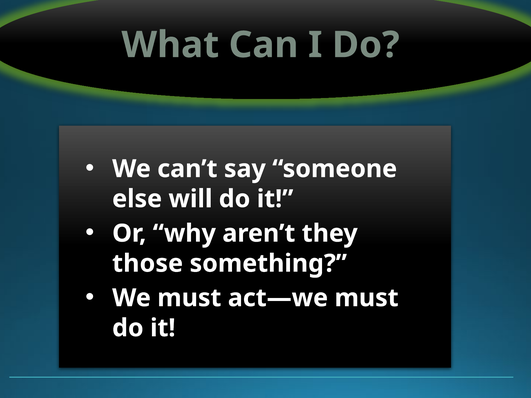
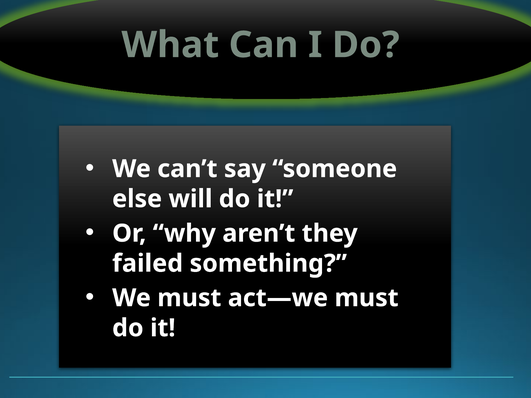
those: those -> failed (148, 264)
